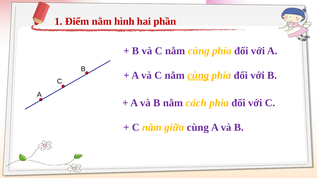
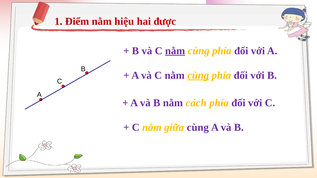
hình: hình -> hiệu (124, 21)
phần: phần -> được (165, 21)
nằm underline: none -> present (175, 51)
